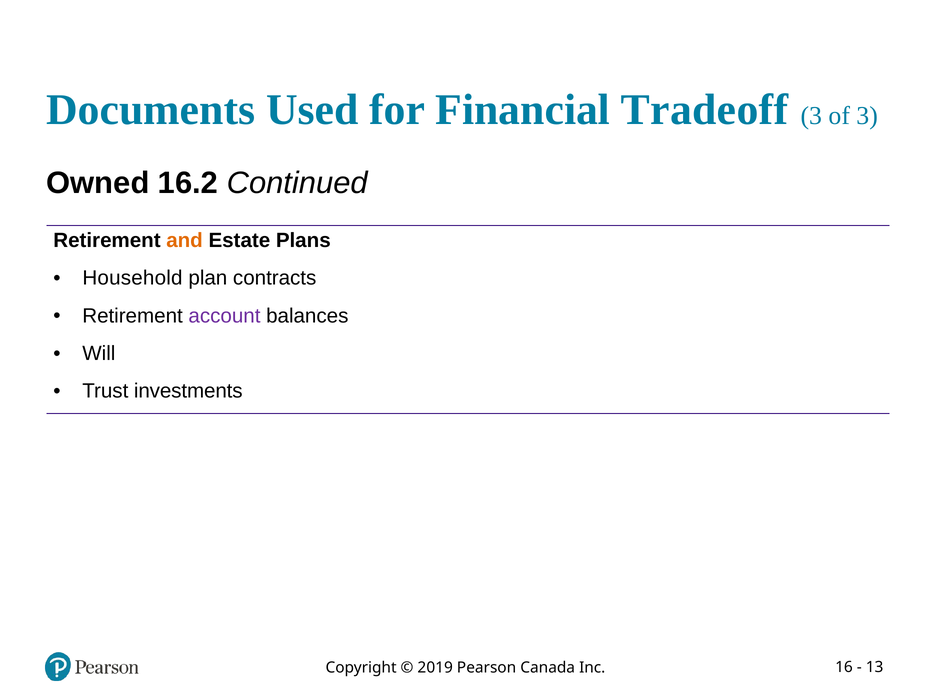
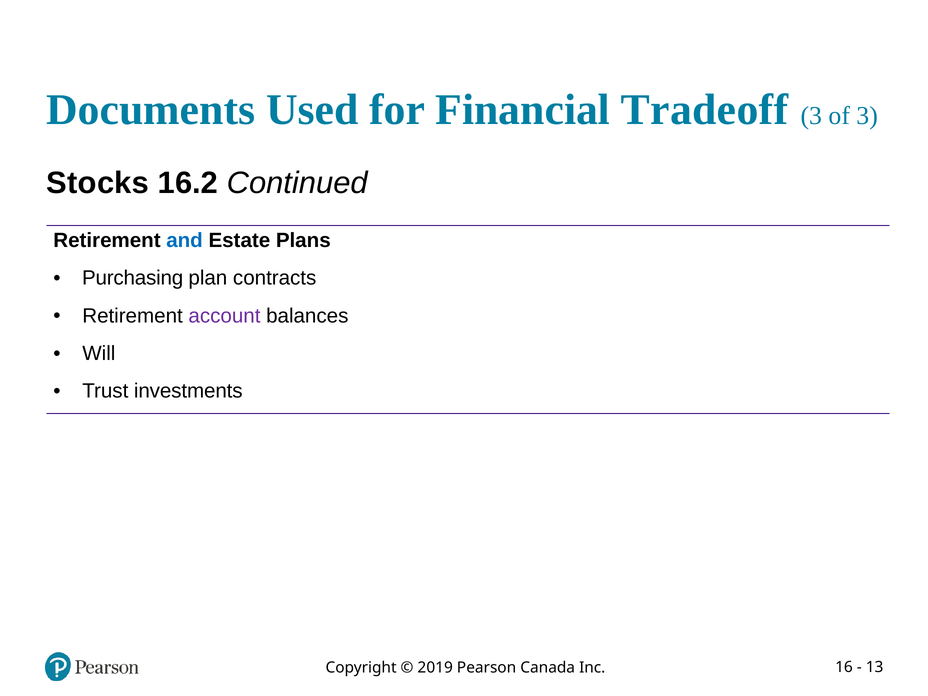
Owned: Owned -> Stocks (98, 183)
and colour: orange -> blue (185, 241)
Household: Household -> Purchasing (133, 278)
